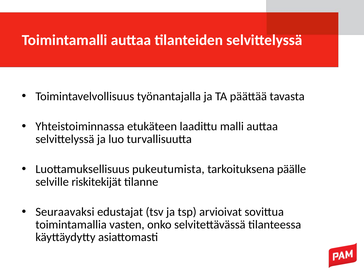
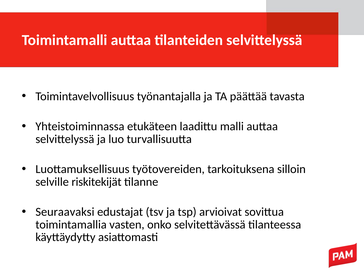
pukeutumista: pukeutumista -> työtovereiden (168, 169)
päälle: päälle -> silloin (291, 169)
